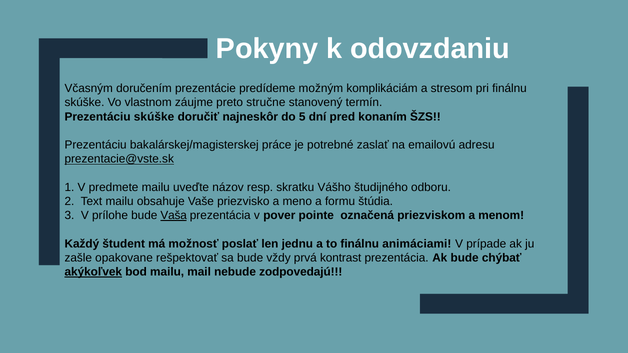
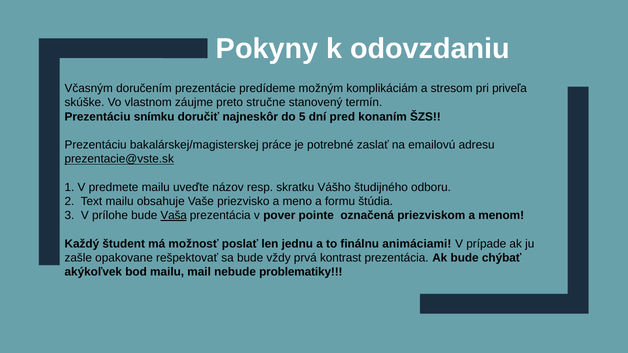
pri finálnu: finálnu -> priveľa (510, 89)
Prezentáciu skúške: skúške -> snímku (154, 117)
akýkoľvek underline: present -> none (93, 272)
zodpovedajú: zodpovedajú -> problematiky (301, 272)
